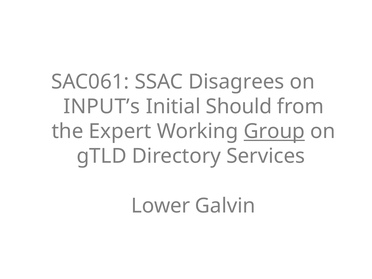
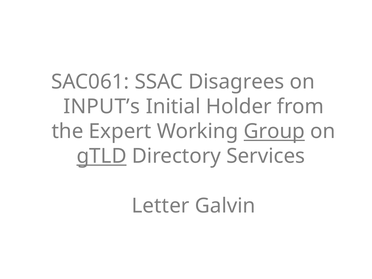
Should: Should -> Holder (239, 107)
gTLD underline: none -> present (102, 156)
Lower: Lower -> Letter (161, 206)
